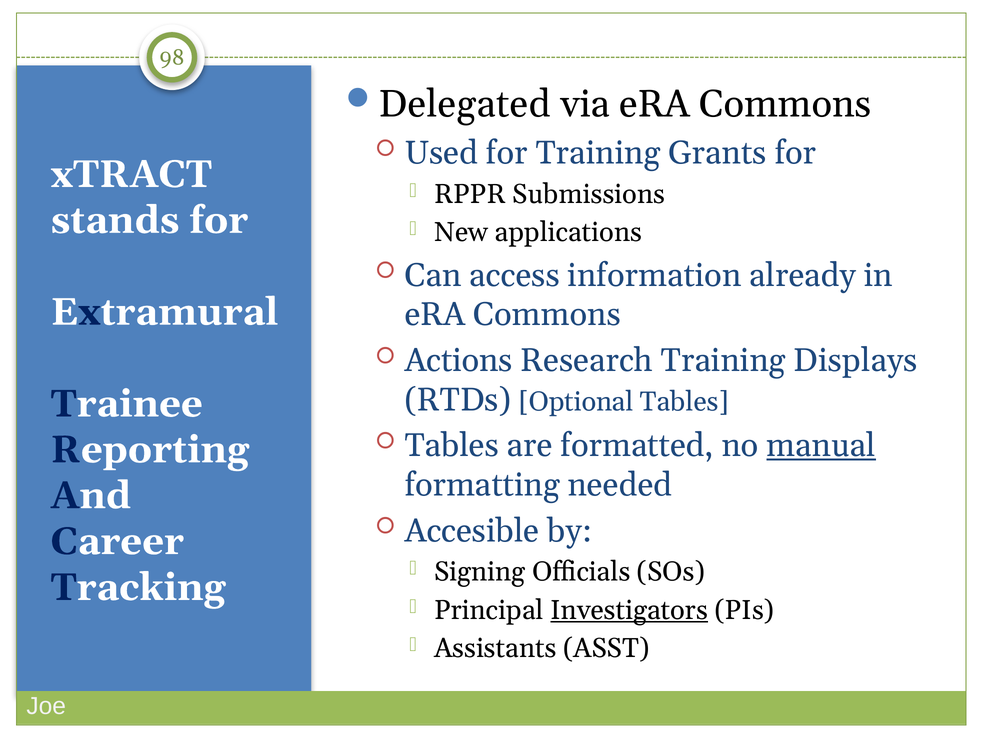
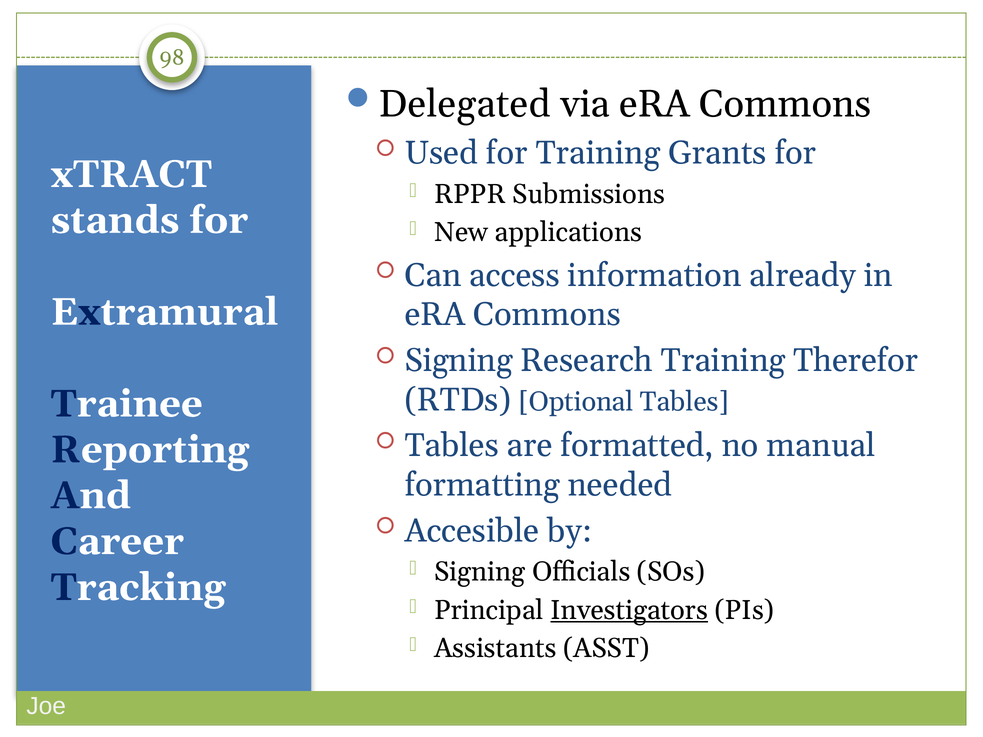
Actions: Actions -> Signing (459, 361)
Displays: Displays -> Therefor (856, 361)
manual underline: present -> none (821, 446)
